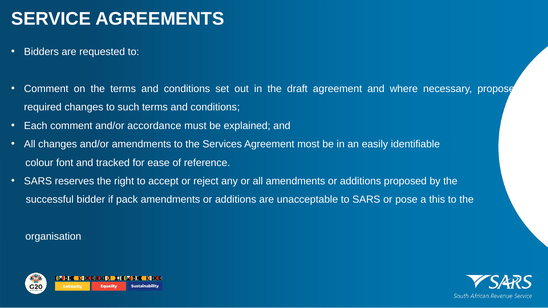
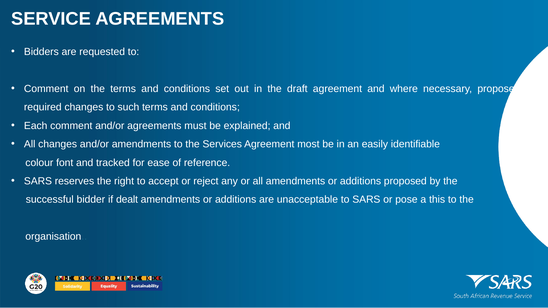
and/or accordance: accordance -> agreements (154, 126)
pack: pack -> dealt (127, 200)
